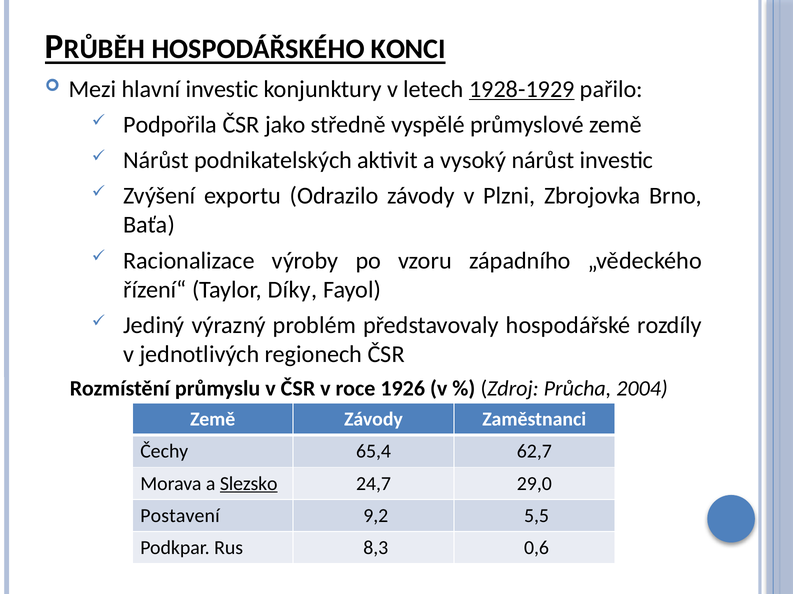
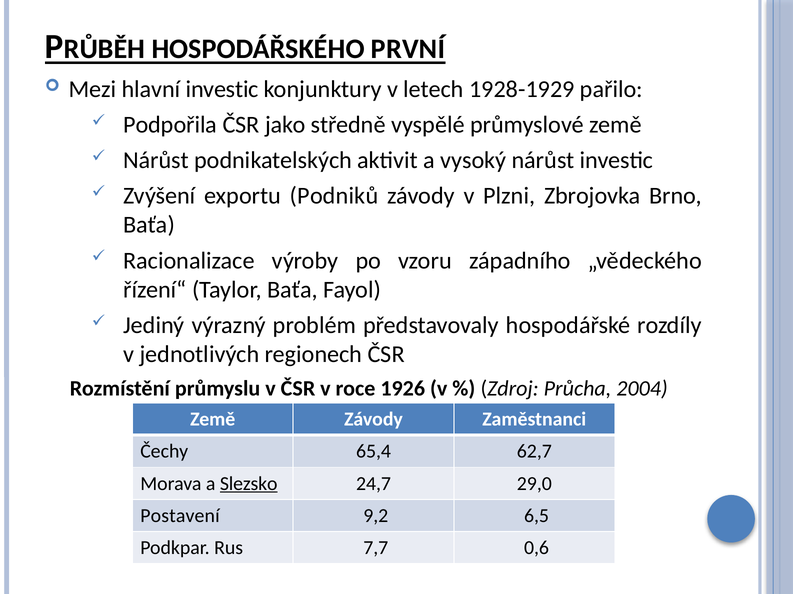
KONCI: KONCI -> PRVNÍ (408, 49)
1928-1929 underline: present -> none (522, 89)
Odrazilo: Odrazilo -> Podniků (334, 196)
Taylor Díky: Díky -> Baťa (293, 290)
5,5: 5,5 -> 6,5 (537, 516)
8,3: 8,3 -> 7,7 (376, 548)
